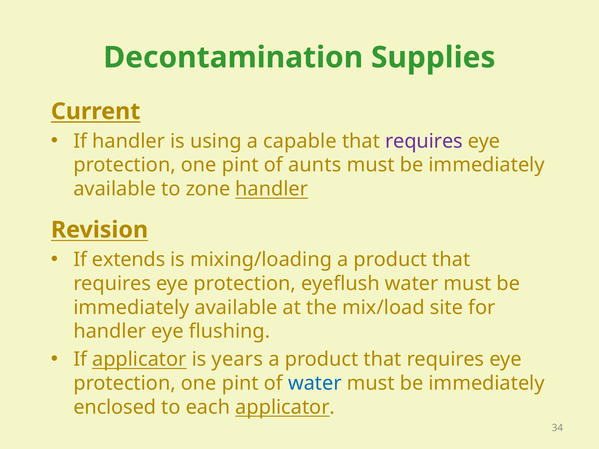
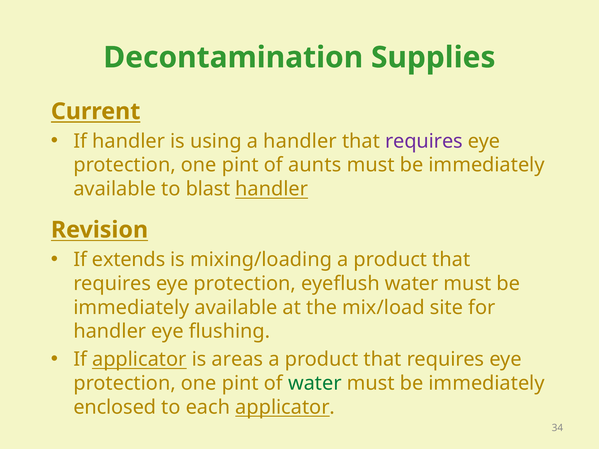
a capable: capable -> handler (300, 141)
zone: zone -> blast (208, 189)
years: years -> areas (237, 360)
water colour: blue -> green (315, 383)
